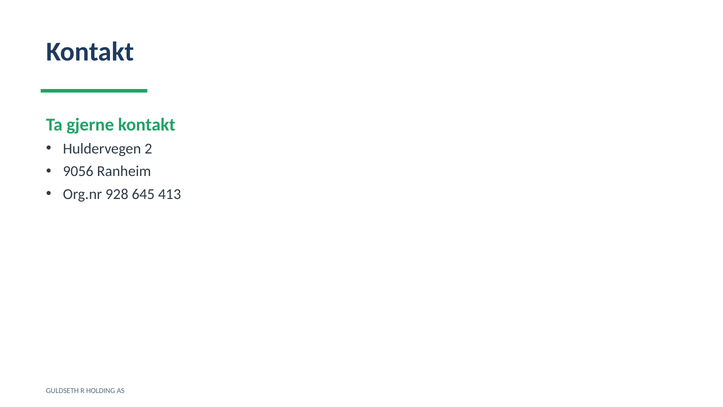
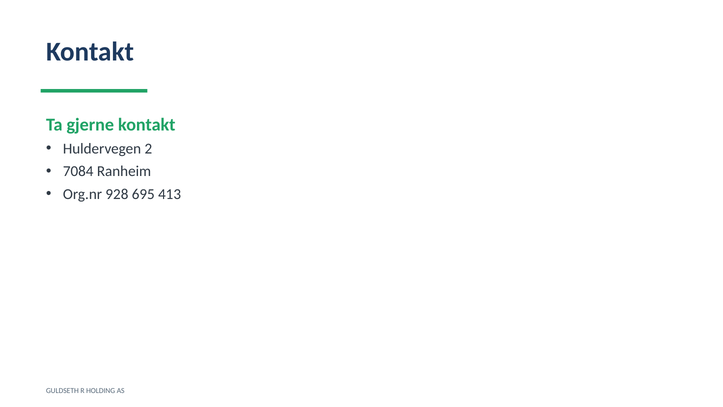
9056: 9056 -> 7084 (78, 171)
645: 645 -> 695 (143, 194)
